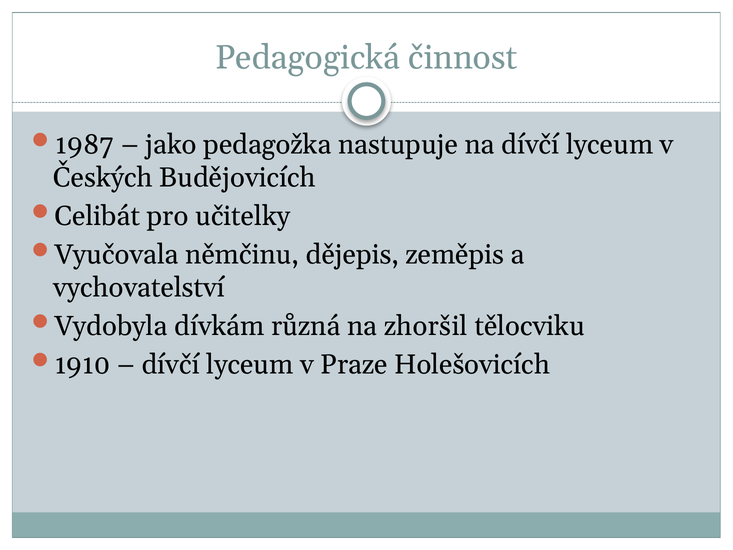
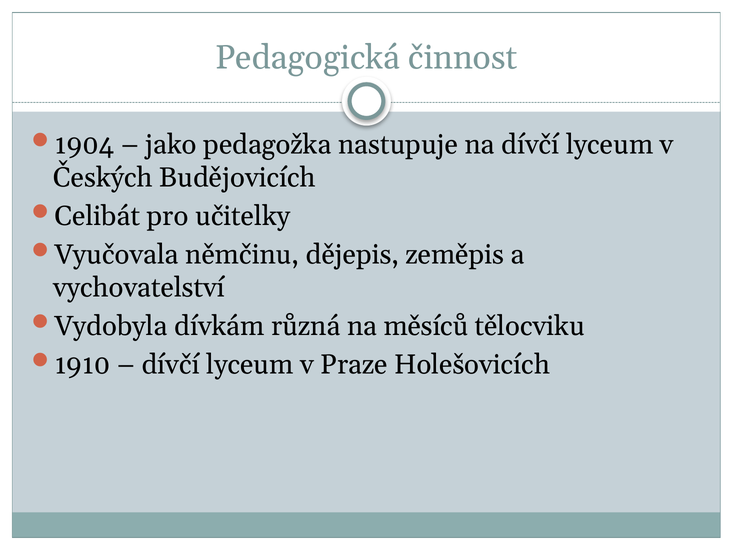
1987: 1987 -> 1904 (85, 144)
zhoršil: zhoršil -> měsíců (426, 326)
